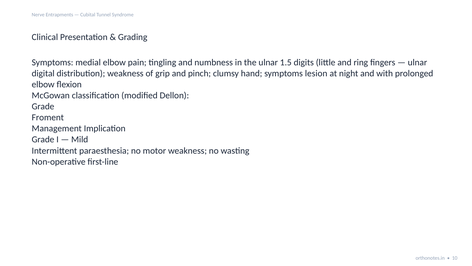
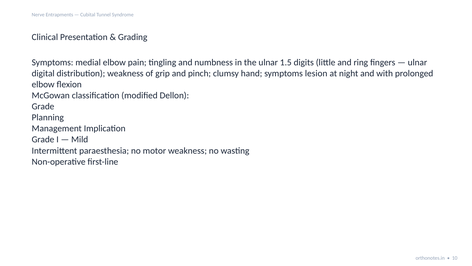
Froment: Froment -> Planning (48, 117)
